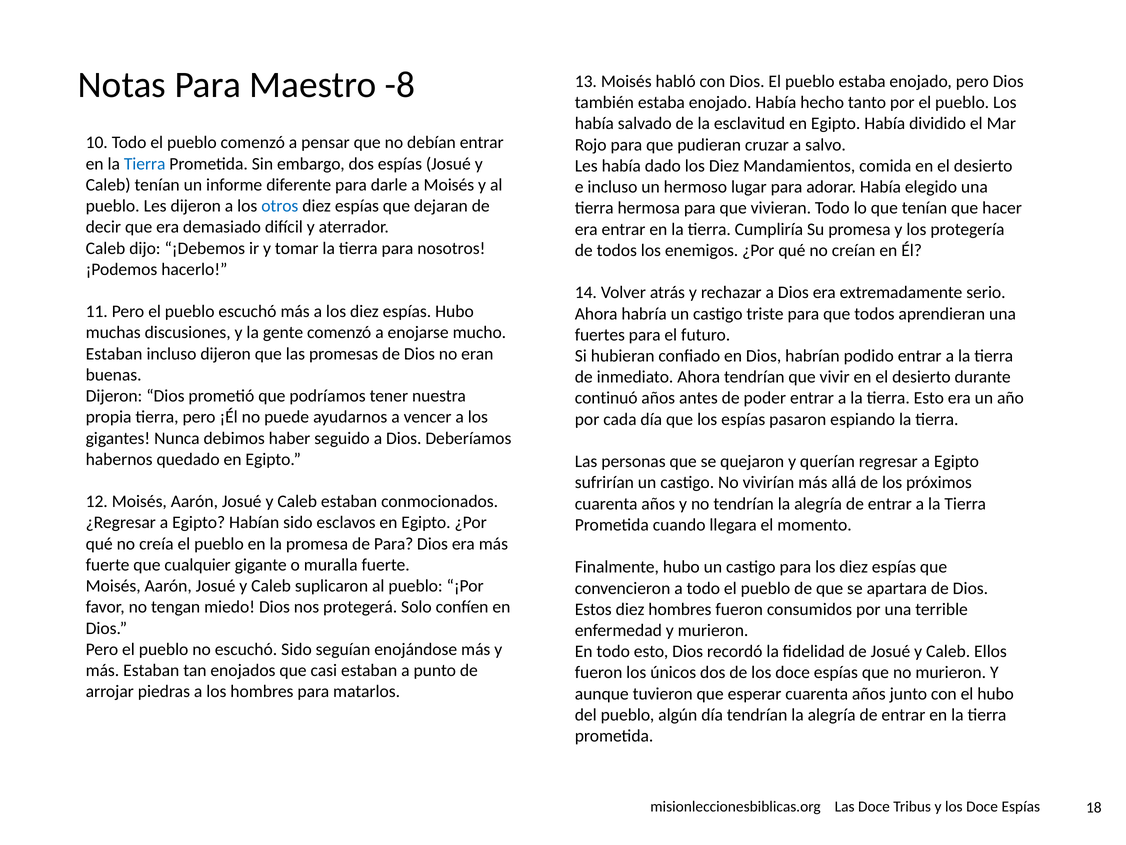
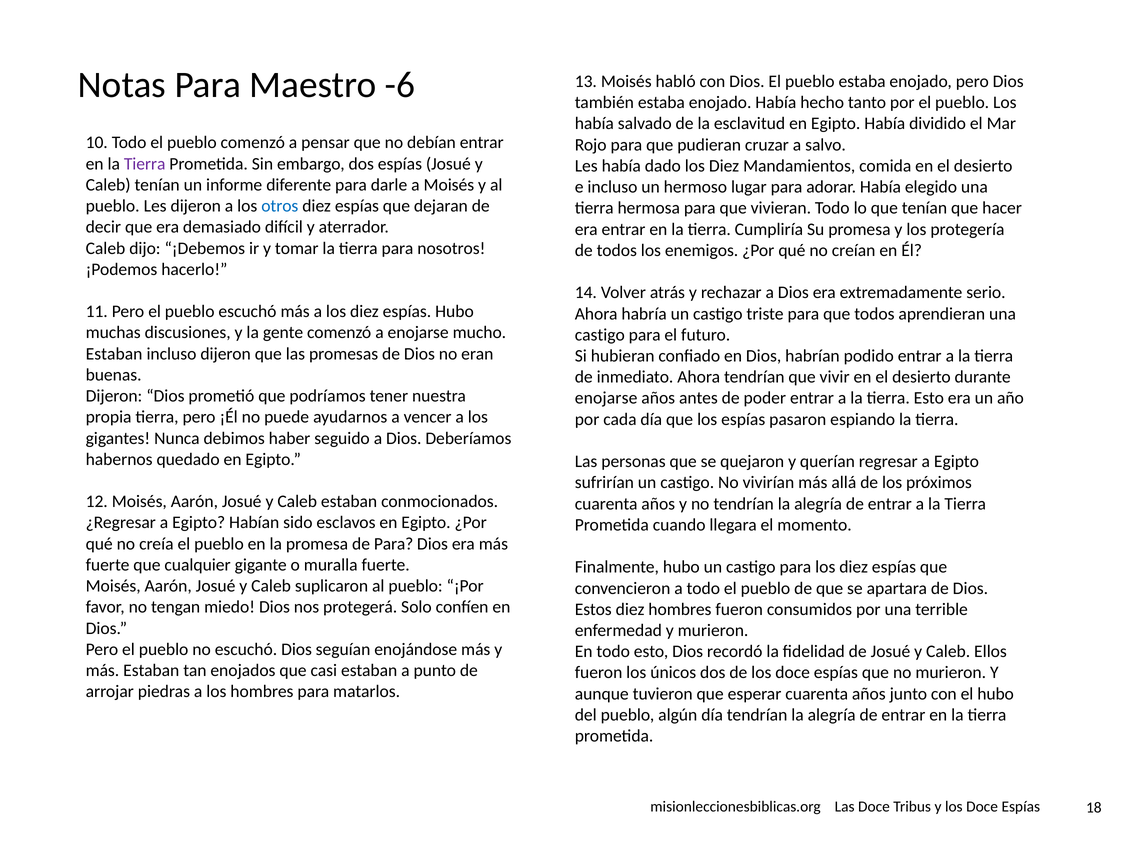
-8: -8 -> -6 (400, 85)
Tierra colour: blue -> purple (145, 164)
fuertes: fuertes -> castigo (600, 335)
continuó: continuó -> enojarse (606, 398)
escuchó Sido: Sido -> Dios (297, 649)
